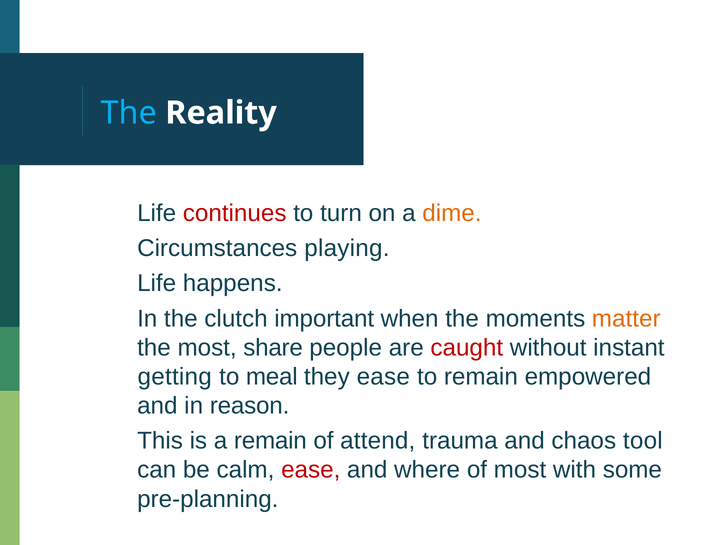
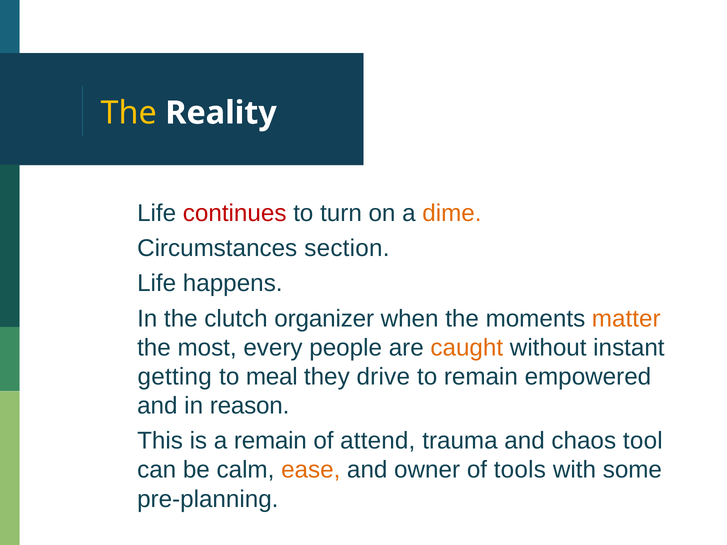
The colour: light blue -> yellow (129, 113)
playing: playing -> section (347, 248)
important: important -> organizer (324, 319)
share: share -> every (273, 348)
caught colour: red -> orange (467, 348)
they ease: ease -> drive (383, 377)
ease colour: red -> orange (311, 470)
where: where -> owner (427, 470)
of most: most -> tools (520, 470)
